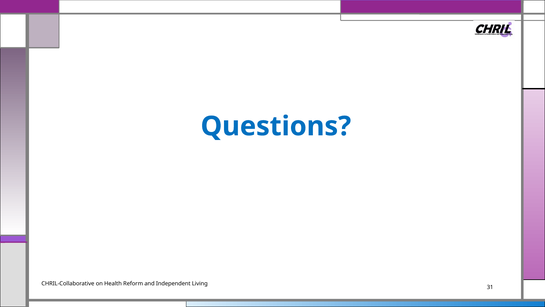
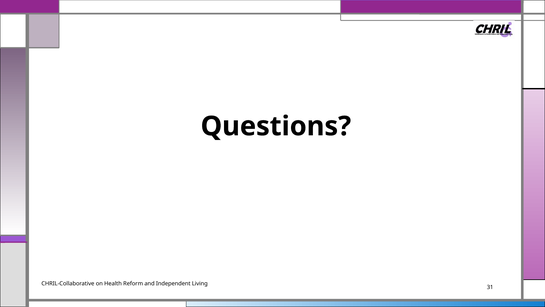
Questions colour: blue -> black (276, 126)
